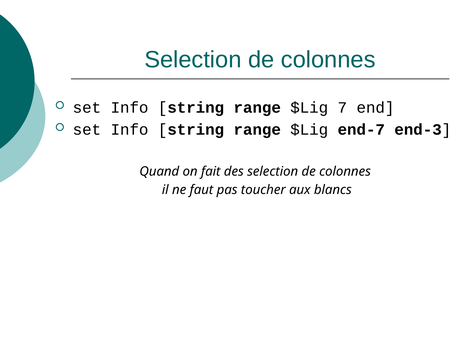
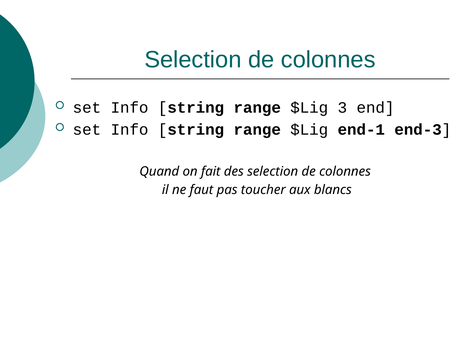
7: 7 -> 3 (342, 107)
end-7: end-7 -> end-1 (361, 130)
